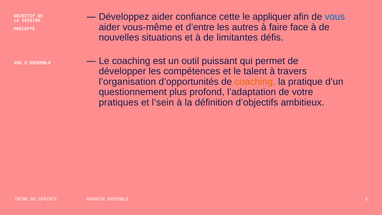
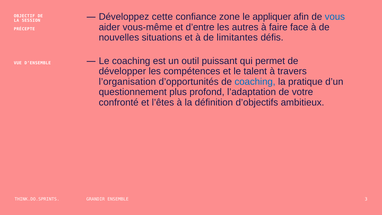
Développez aider: aider -> cette (162, 17)
cette: cette -> zone (230, 17)
coaching colour: orange -> blue (255, 82)
pratiques: pratiques -> confronté (119, 102)
l’sein: l’sein -> l’êtes (163, 102)
